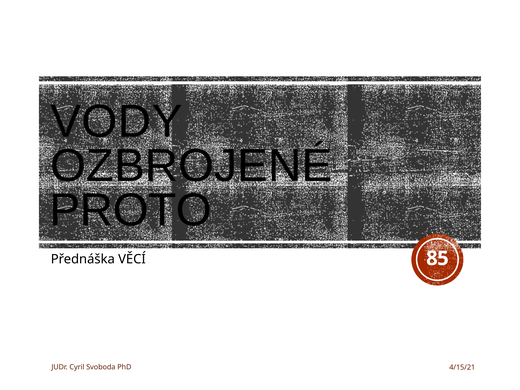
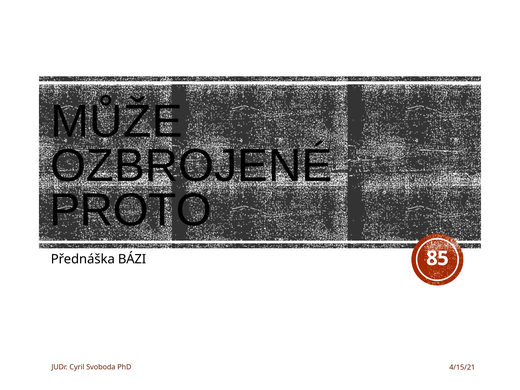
VODY: VODY -> MŮŽE (116, 121)
VĚCÍ: VĚCÍ -> BÁZI (132, 259)
